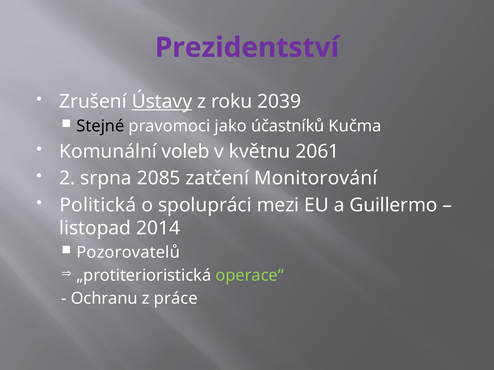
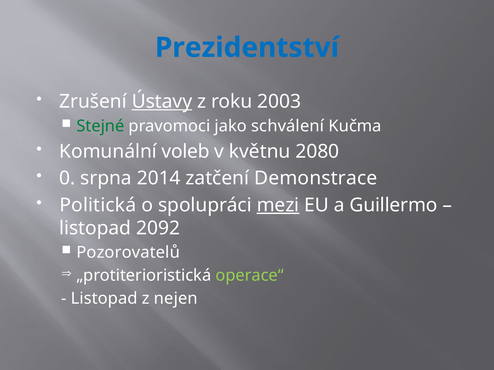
Prezidentství colour: purple -> blue (247, 48)
2039: 2039 -> 2003 (279, 102)
Stejné colour: black -> green (100, 126)
účastníků: účastníků -> schválení (288, 126)
2061: 2061 -> 2080 (317, 152)
2: 2 -> 0 (67, 178)
2085: 2085 -> 2014 (159, 178)
Monitorování: Monitorování -> Demonstrace (316, 178)
mezi underline: none -> present (278, 205)
2014: 2014 -> 2092 (158, 228)
Ochranu: Ochranu -> Listopad (104, 299)
práce: práce -> nejen (176, 299)
